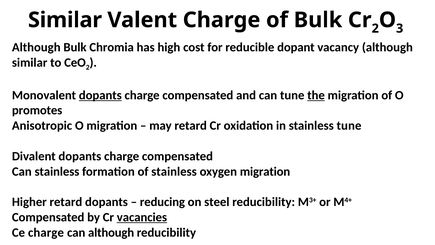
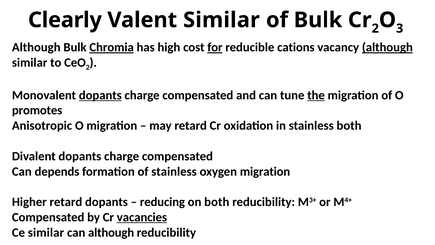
Similar: Similar -> Clearly (65, 20)
Valent Charge: Charge -> Similar (221, 20)
Chromia underline: none -> present (112, 47)
for underline: none -> present (215, 47)
dopant: dopant -> cations (296, 47)
although underline: none -> present (387, 47)
stainless tune: tune -> both (349, 126)
Can stainless: stainless -> depends (57, 171)
on steel: steel -> both (217, 202)
Ce charge: charge -> similar (46, 232)
